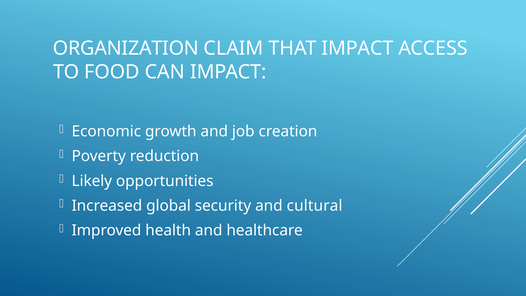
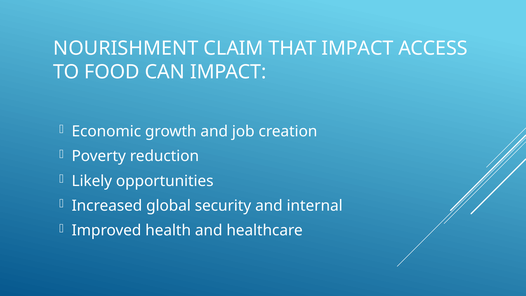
ORGANIZATION: ORGANIZATION -> NOURISHMENT (126, 48)
cultural: cultural -> internal (315, 206)
